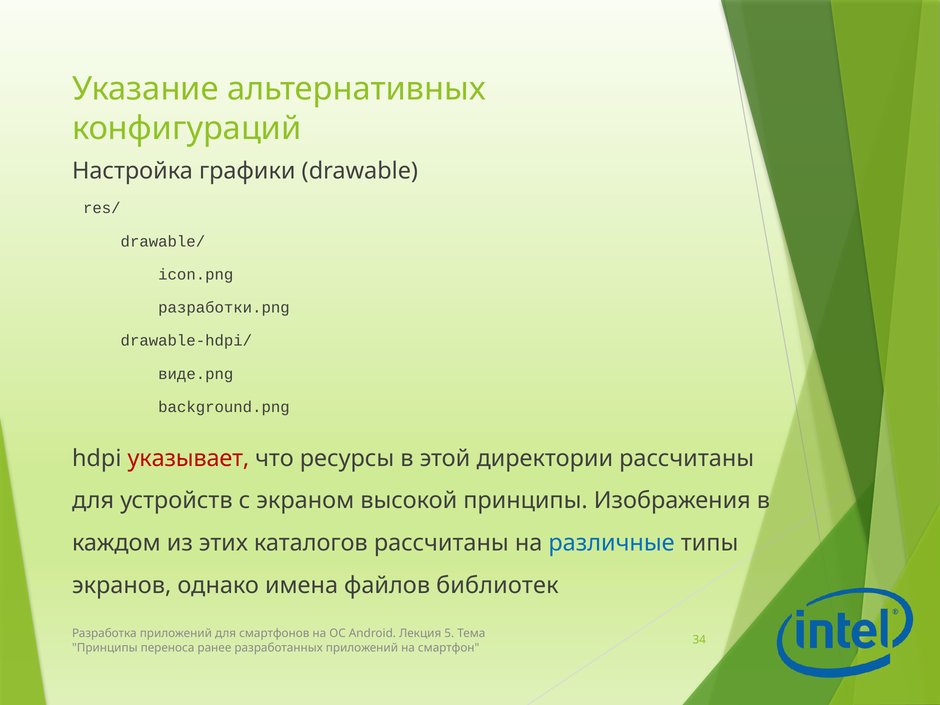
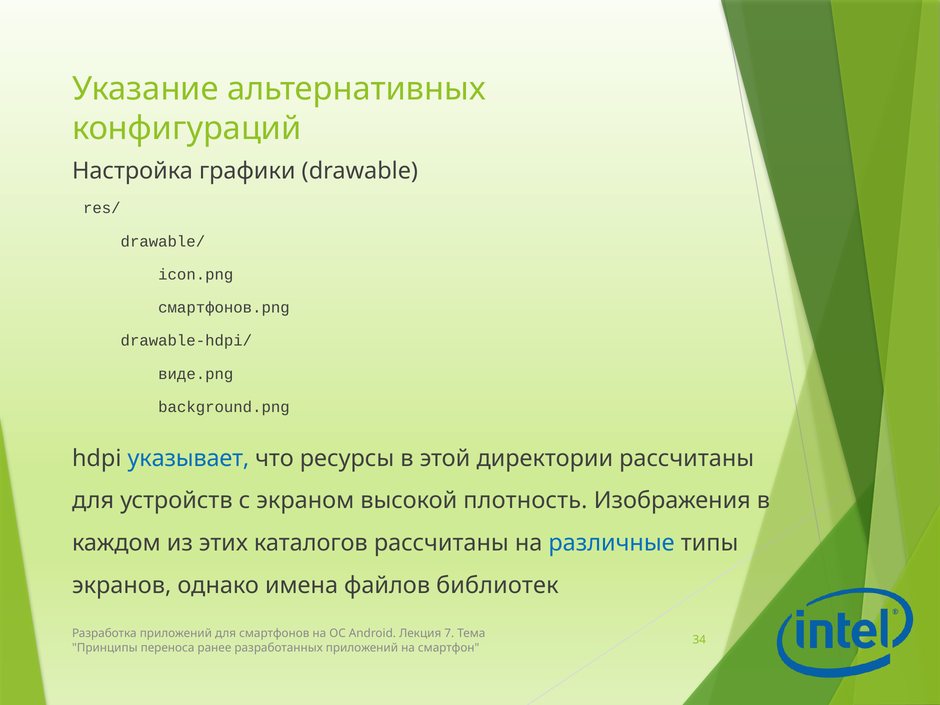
разработки.png: разработки.png -> смартфонов.png (224, 308)
указывает colour: red -> blue (188, 458)
высокой принципы: принципы -> плотность (525, 501)
5: 5 -> 7 (449, 634)
